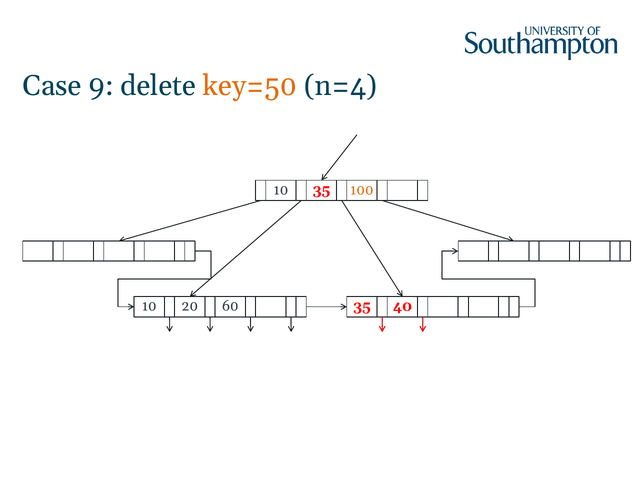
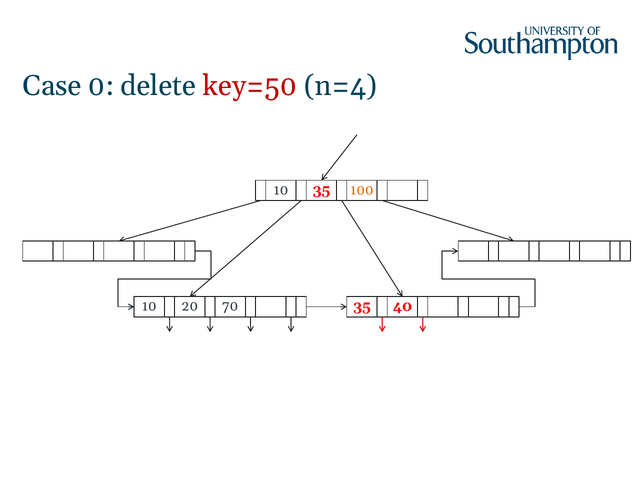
9: 9 -> 0 (101, 86)
key=50 colour: orange -> red (250, 86)
60: 60 -> 70 (230, 306)
